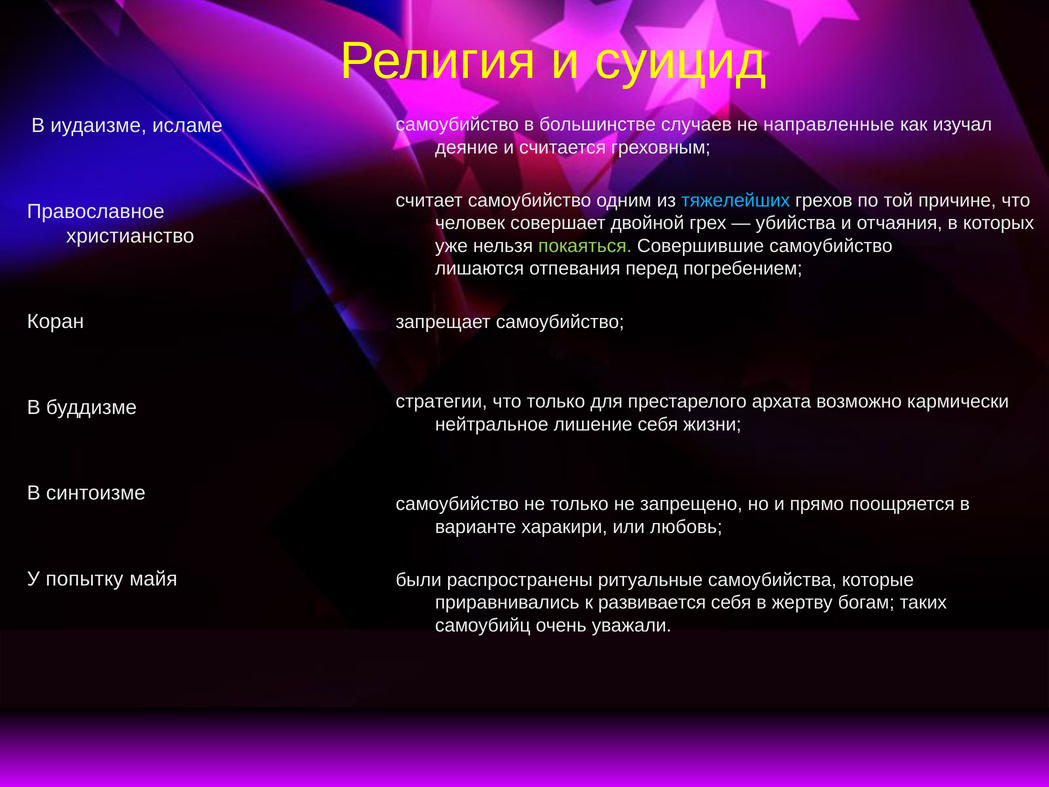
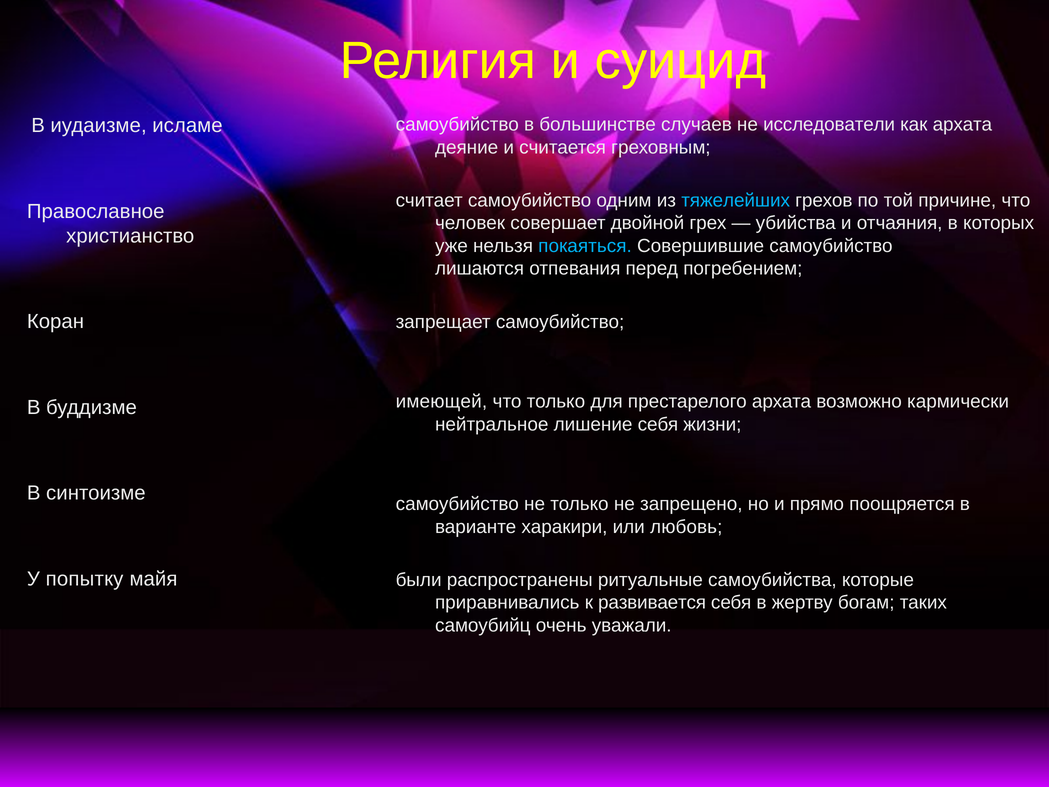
направленные: направленные -> исследователи (829, 124)
как изучал: изучал -> архата (962, 124)
покаяться colour: light green -> light blue (585, 246)
стратегии: стратегии -> имеющей (441, 401)
